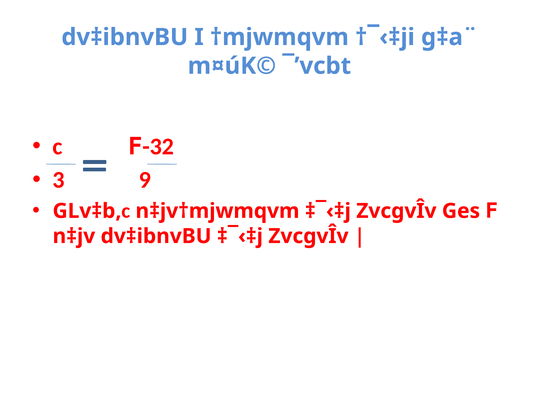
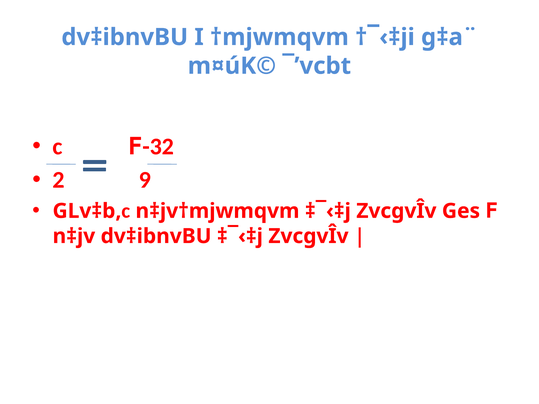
3: 3 -> 2 (59, 180)
